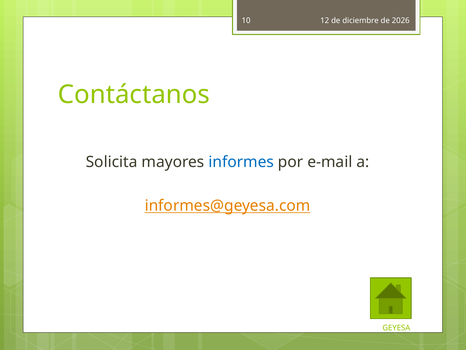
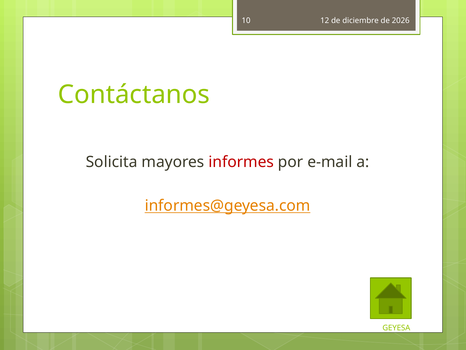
informes colour: blue -> red (241, 162)
